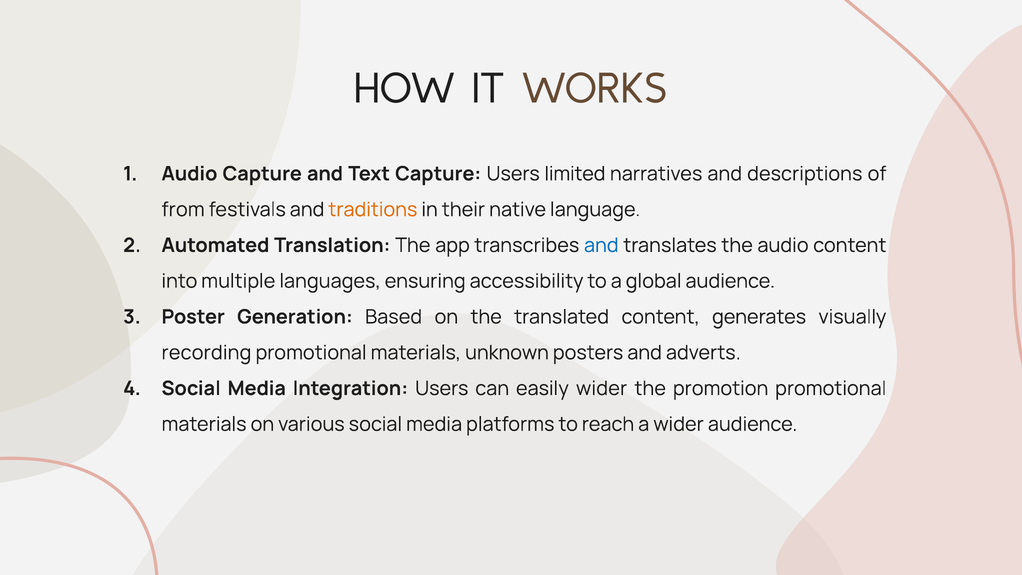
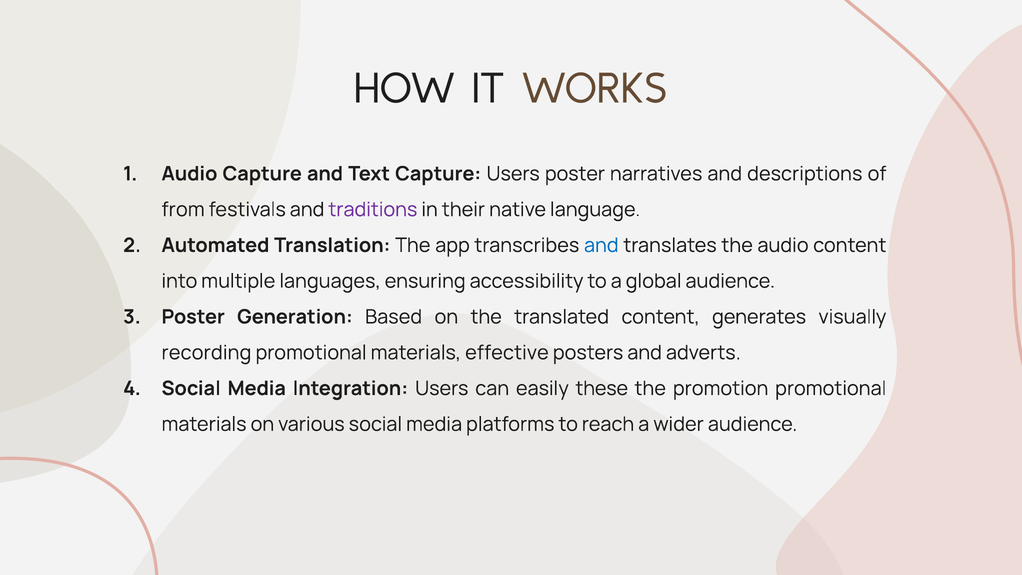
Users limited: limited -> poster (575, 174)
traditions colour: orange -> purple (373, 210)
unknown: unknown -> effective (507, 353)
easily wider: wider -> these (602, 388)
